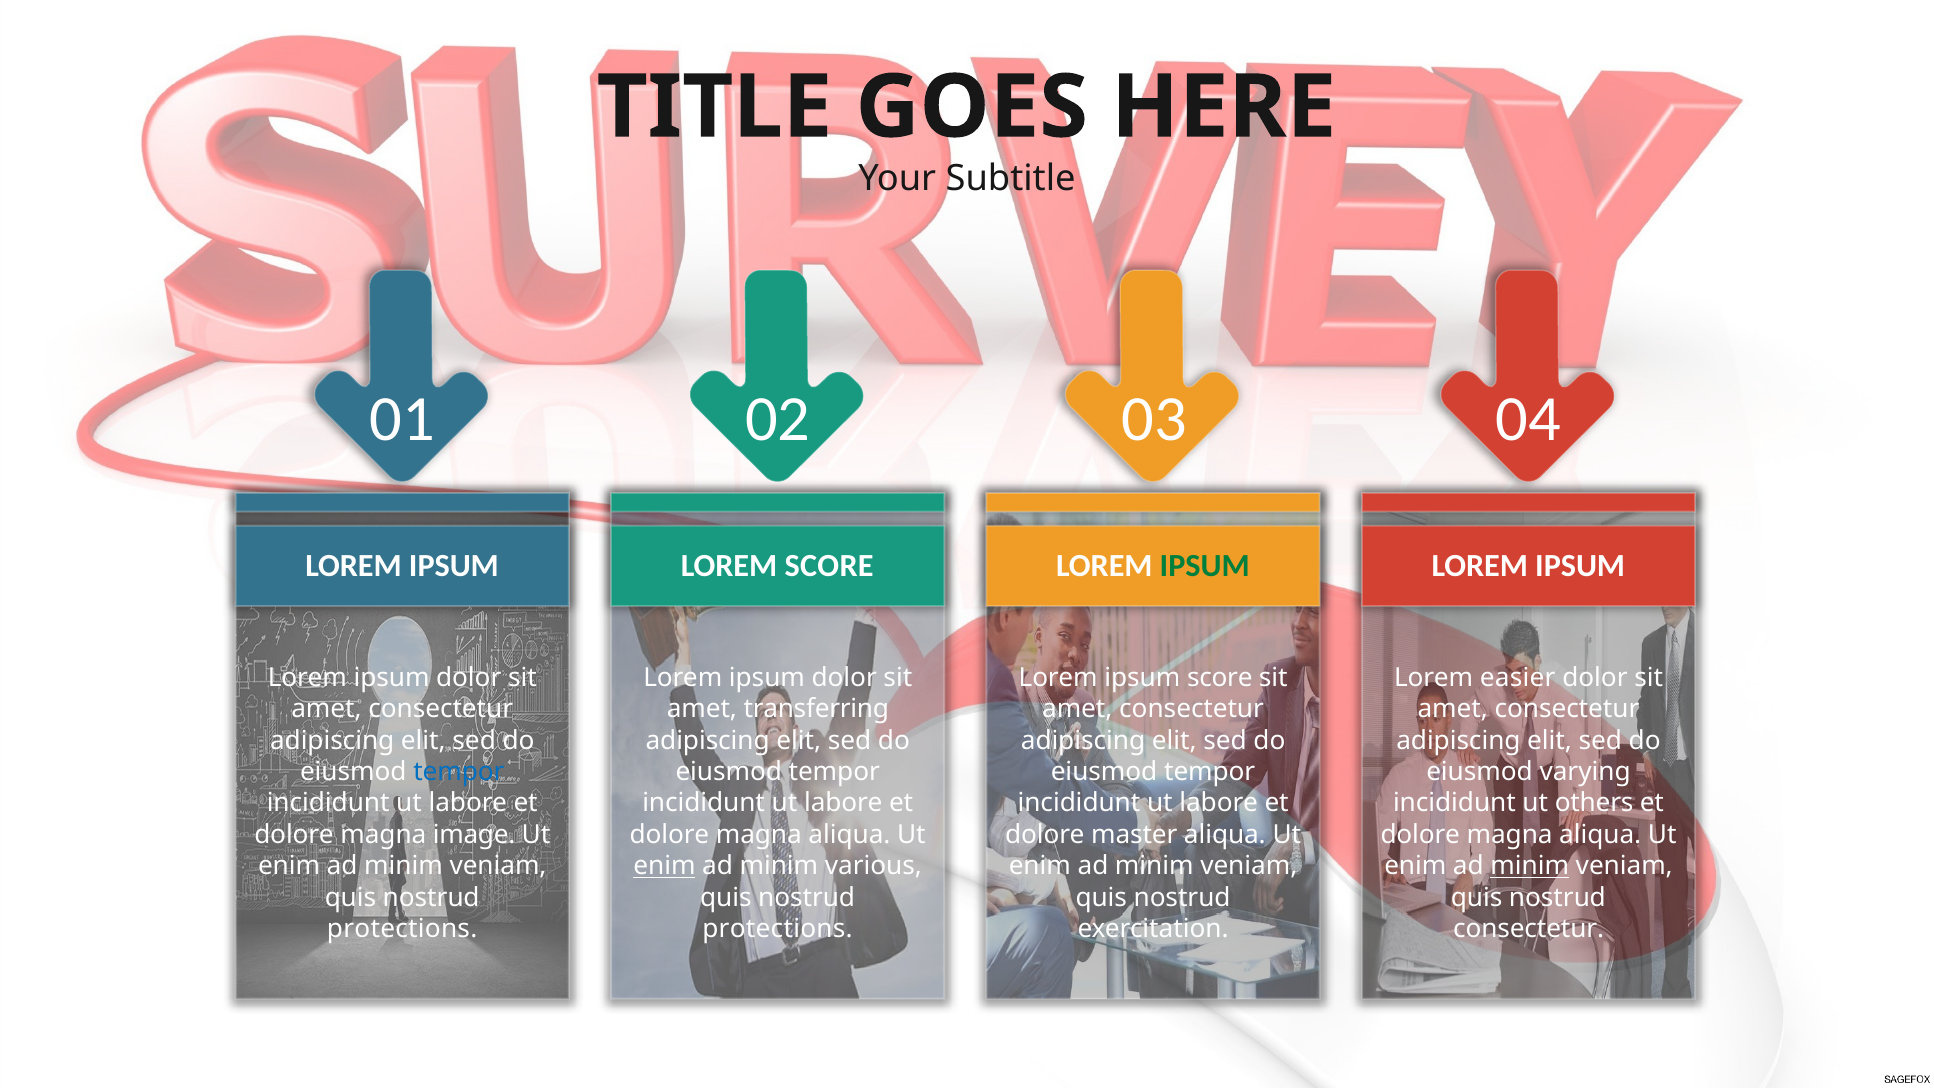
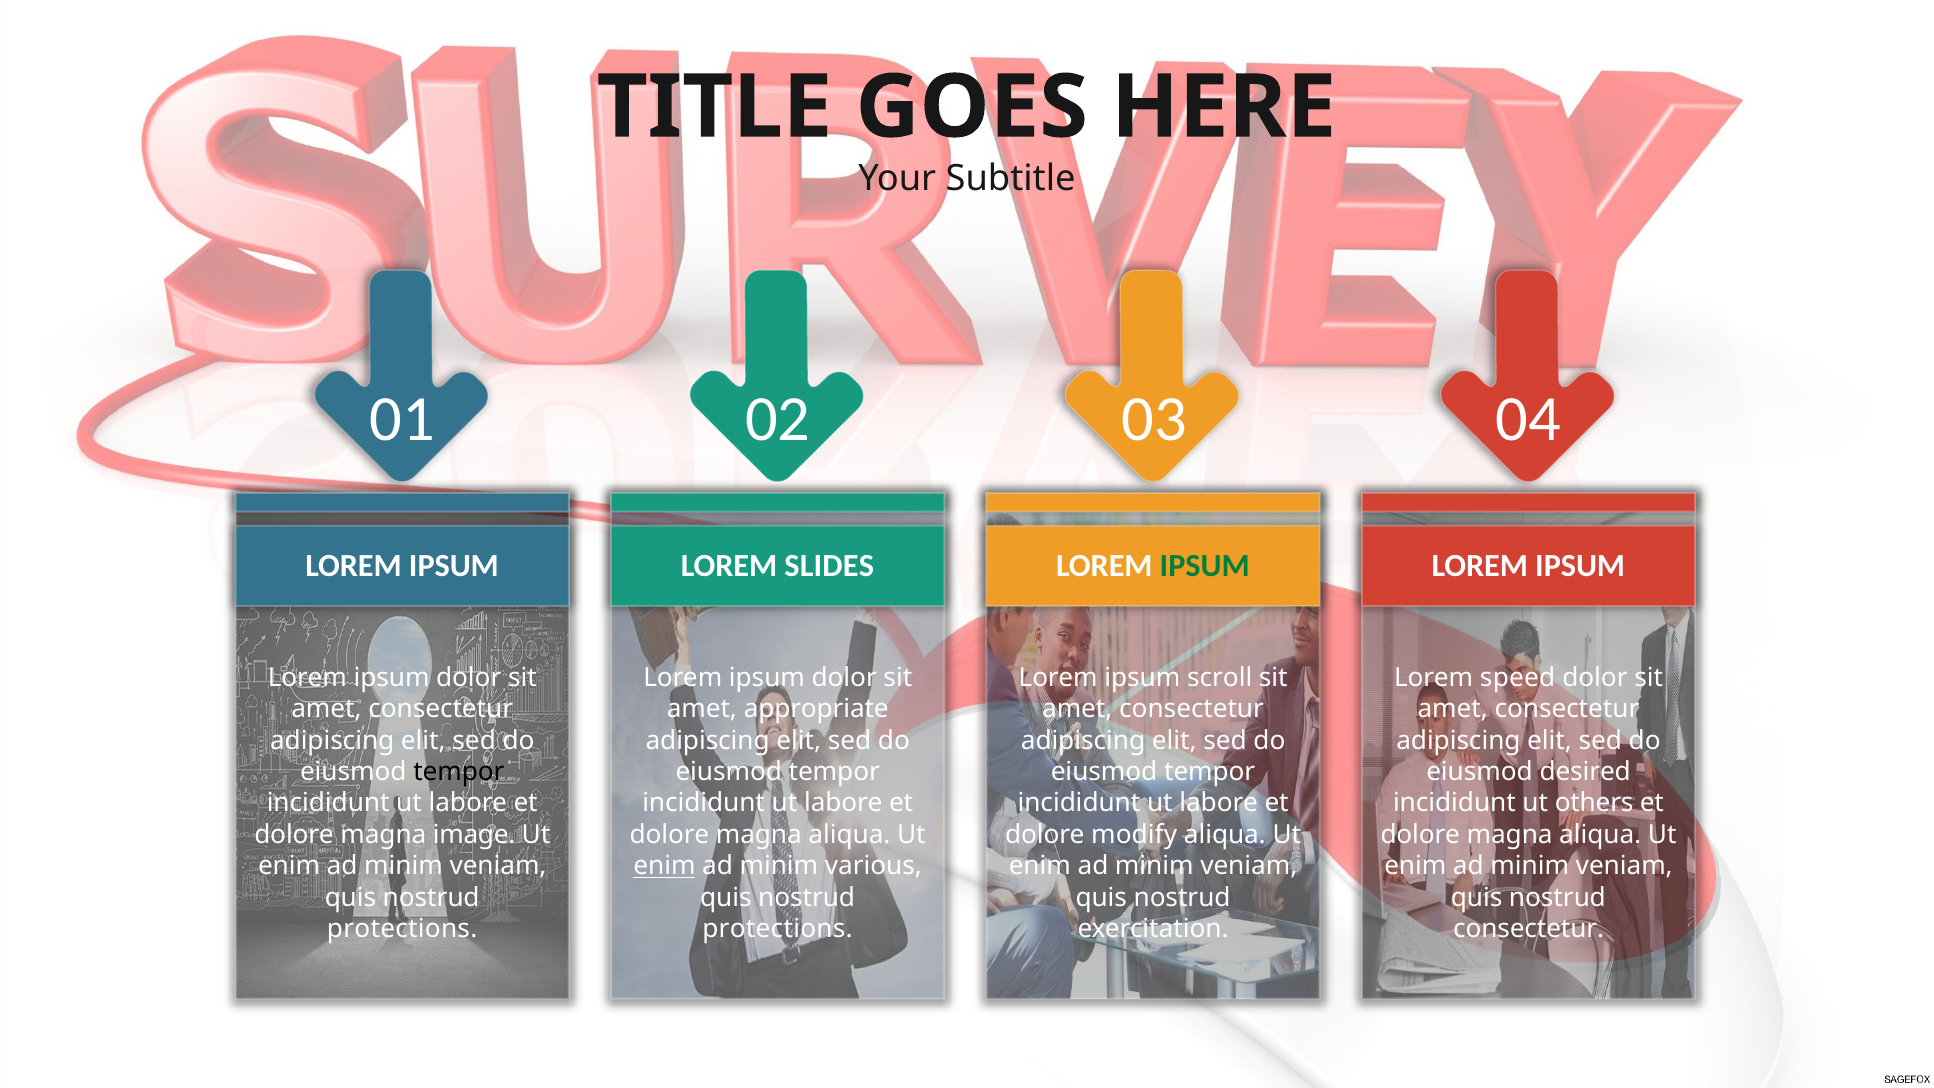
LOREM SCORE: SCORE -> SLIDES (829, 565)
ipsum score: score -> scroll (1220, 677)
easier: easier -> speed (1518, 677)
transferring: transferring -> appropriate (816, 709)
tempor colour: blue -> black (459, 772)
varying: varying -> desired (1585, 772)
master: master -> modify (1134, 835)
minim underline: present -> none (1530, 866)
